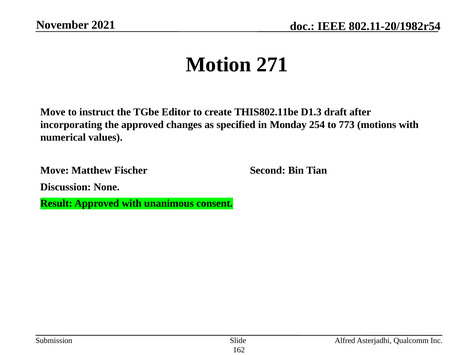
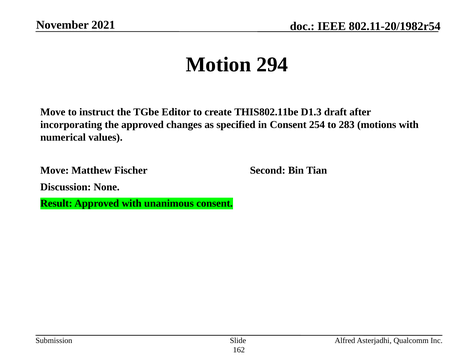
271: 271 -> 294 (272, 65)
in Monday: Monday -> Consent (288, 125)
773: 773 -> 283 (347, 125)
